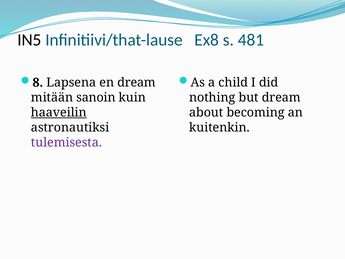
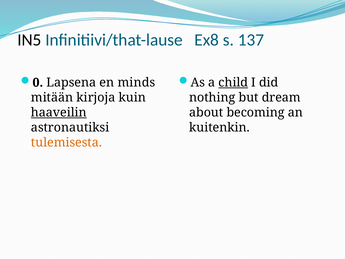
481: 481 -> 137 (251, 40)
8: 8 -> 0 (38, 83)
en dream: dream -> minds (136, 83)
child underline: none -> present (233, 83)
sanoin: sanoin -> kirjoja (96, 98)
tulemisesta colour: purple -> orange (66, 142)
